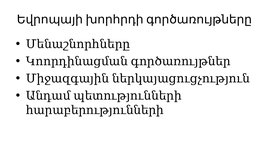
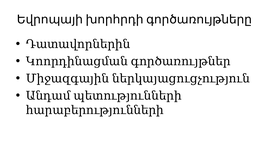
Մենաշնորհները: Մենաշնորհները -> Դատավորներին (78, 44)
